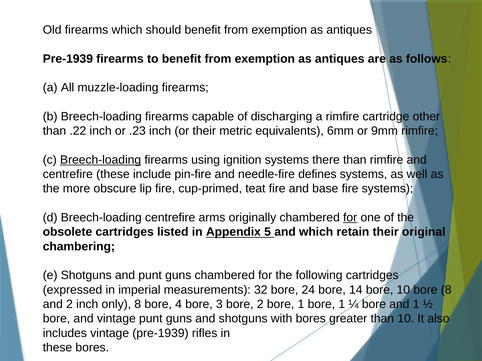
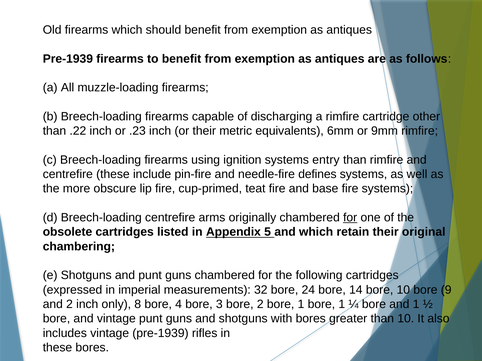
Breech-loading underline: present -> none (101, 160)
there: there -> entry (326, 160)
bore 8: 8 -> 9 (446, 290)
